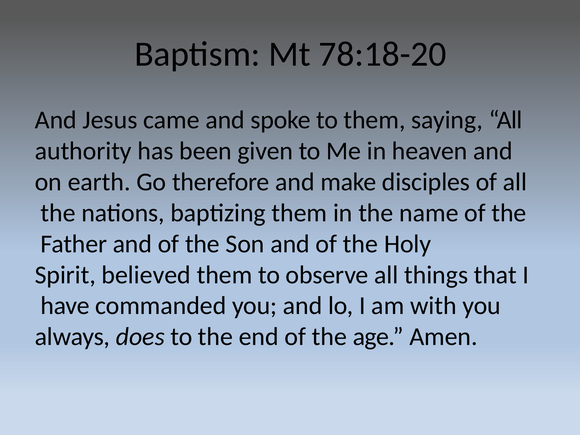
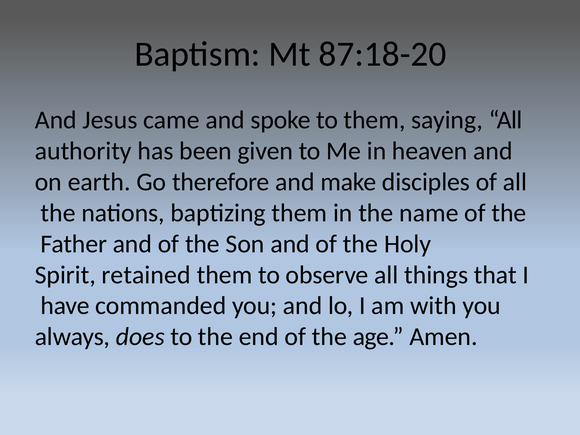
78:18-20: 78:18-20 -> 87:18-20 (383, 54)
believed: believed -> retained (146, 275)
